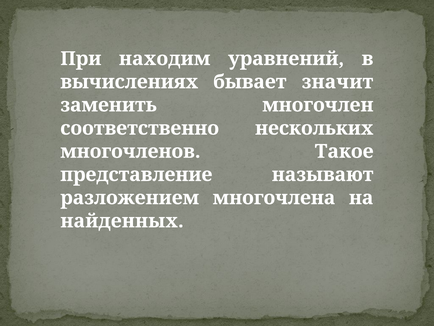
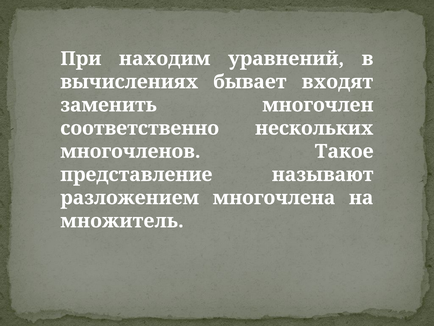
значит: значит -> входят (337, 82)
найденных: найденных -> множитель (122, 221)
